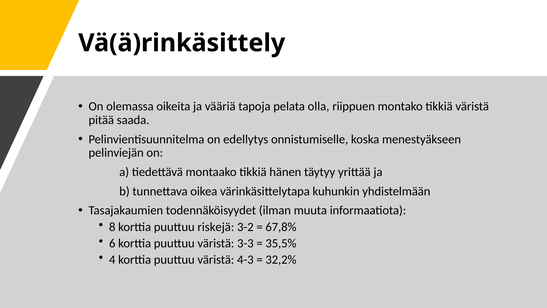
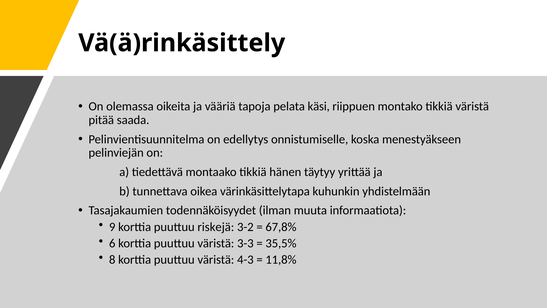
olla: olla -> käsi (319, 106)
8: 8 -> 9 (112, 227)
4: 4 -> 8 (112, 259)
32,2%: 32,2% -> 11,8% (281, 259)
